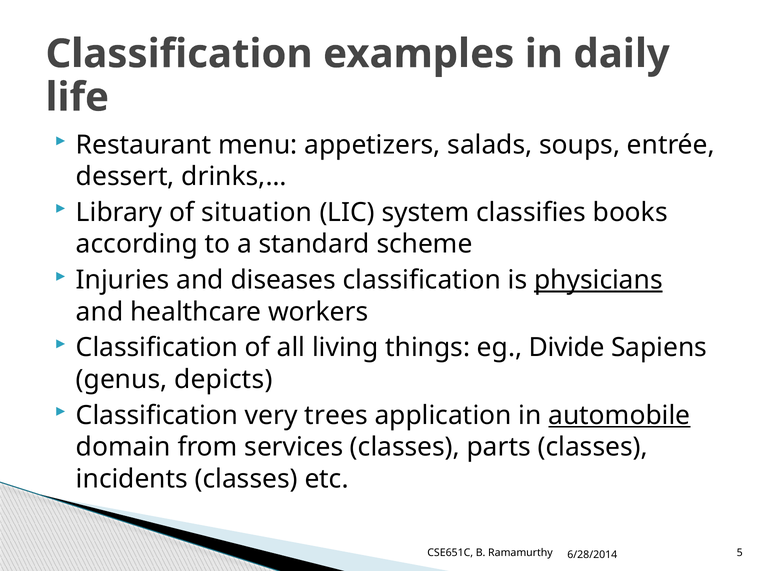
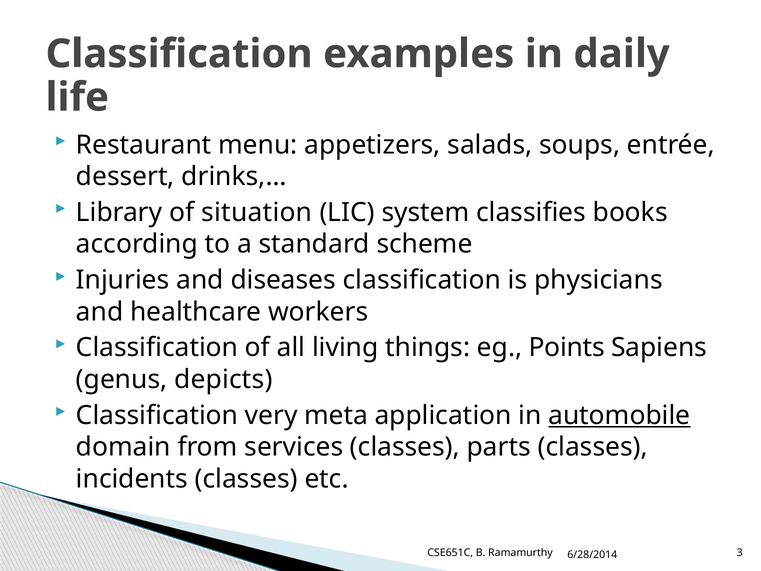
physicians underline: present -> none (598, 280)
Divide: Divide -> Points (567, 348)
trees: trees -> meta (336, 415)
5: 5 -> 3 (740, 553)
